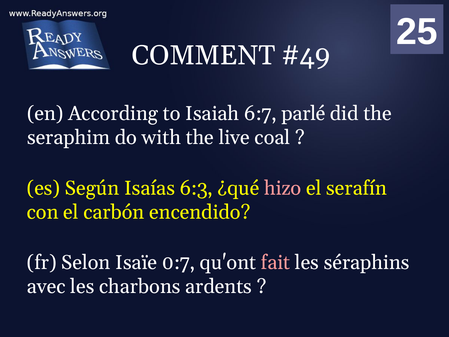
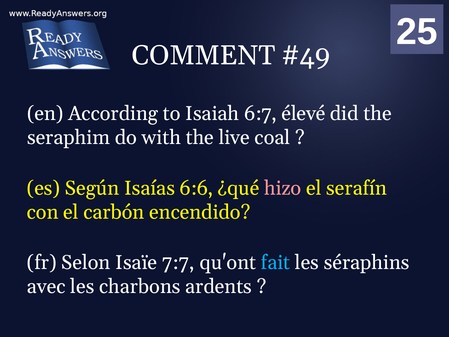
parlé: parlé -> élevé (304, 114)
6:3: 6:3 -> 6:6 (196, 188)
0:7: 0:7 -> 7:7 (178, 263)
fait colour: pink -> light blue (276, 263)
